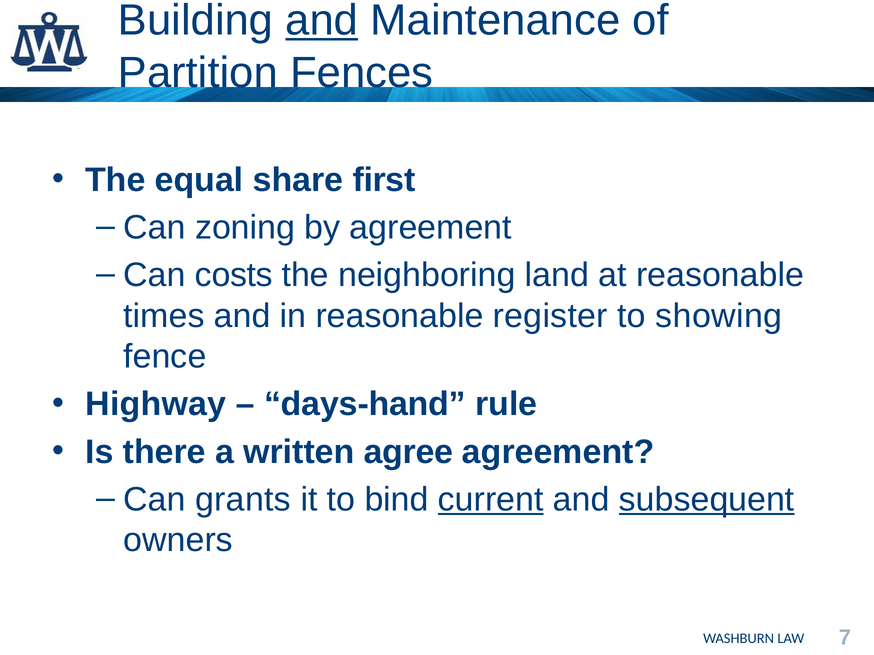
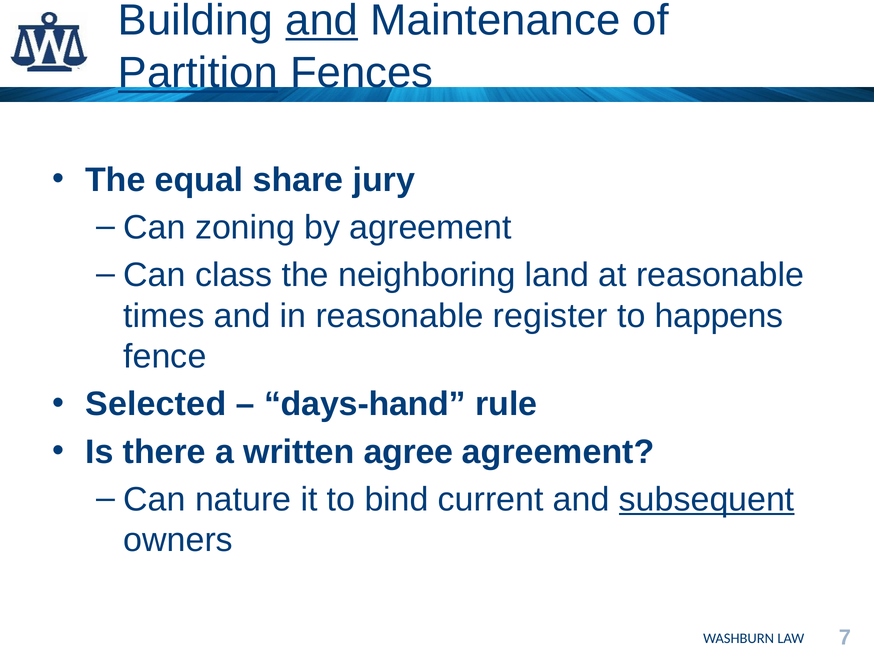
Partition underline: none -> present (198, 73)
first: first -> jury (384, 180)
costs: costs -> class (234, 275)
showing: showing -> happens (719, 316)
Highway: Highway -> Selected (156, 405)
grants: grants -> nature (243, 500)
current underline: present -> none (491, 500)
